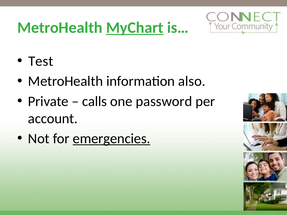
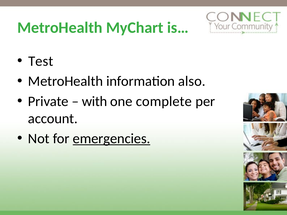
MyChart underline: present -> none (135, 28)
calls: calls -> with (95, 101)
password: password -> complete (164, 101)
